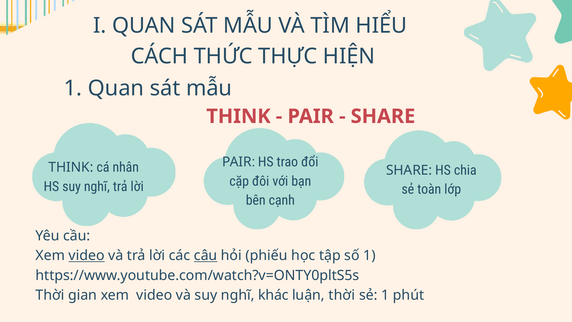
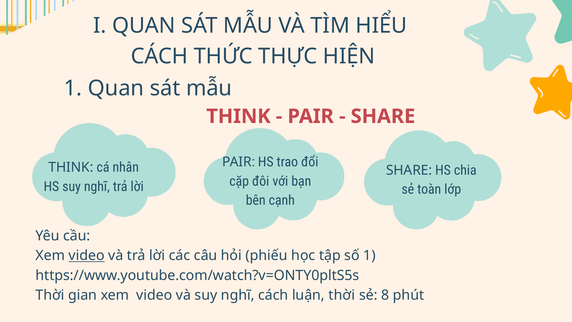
câu underline: present -> none (206, 255)
nghĩ khác: khác -> cách (273, 295)
sẻ 1: 1 -> 8 (385, 295)
